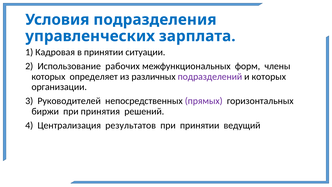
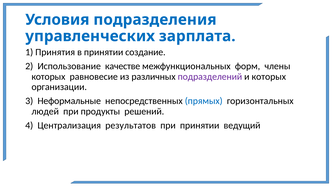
Кадровая: Кадровая -> Принятия (55, 52)
ситуации: ситуации -> создание (145, 52)
рабочих: рабочих -> качестве (123, 66)
определяет: определяет -> равновесие (94, 76)
Руководителей: Руководителей -> Неформальные (69, 101)
прямых colour: purple -> blue (204, 101)
биржи: биржи -> людей (45, 111)
принятия: принятия -> продукты (100, 111)
